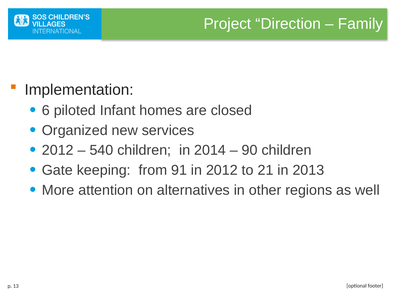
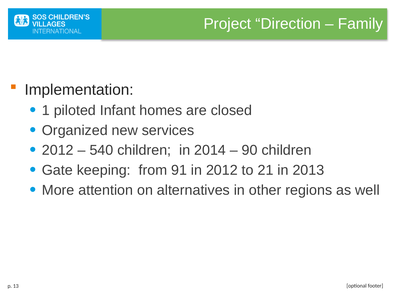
6: 6 -> 1 (46, 111)
